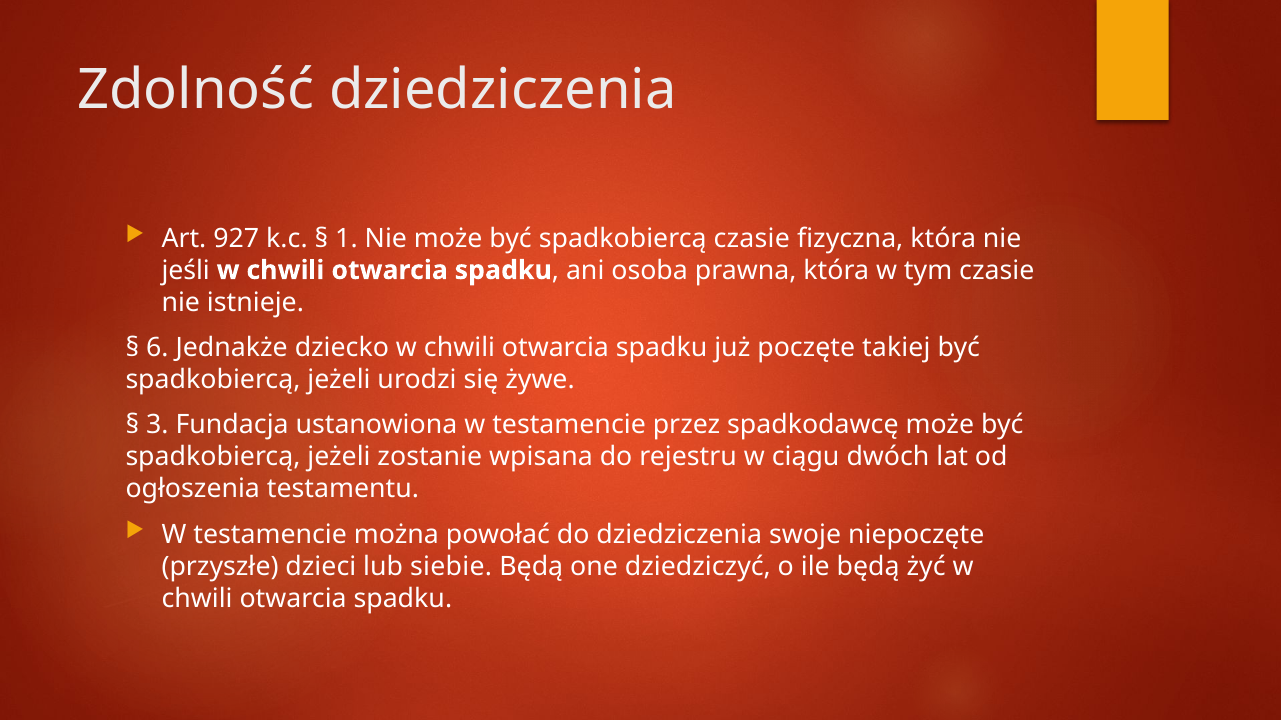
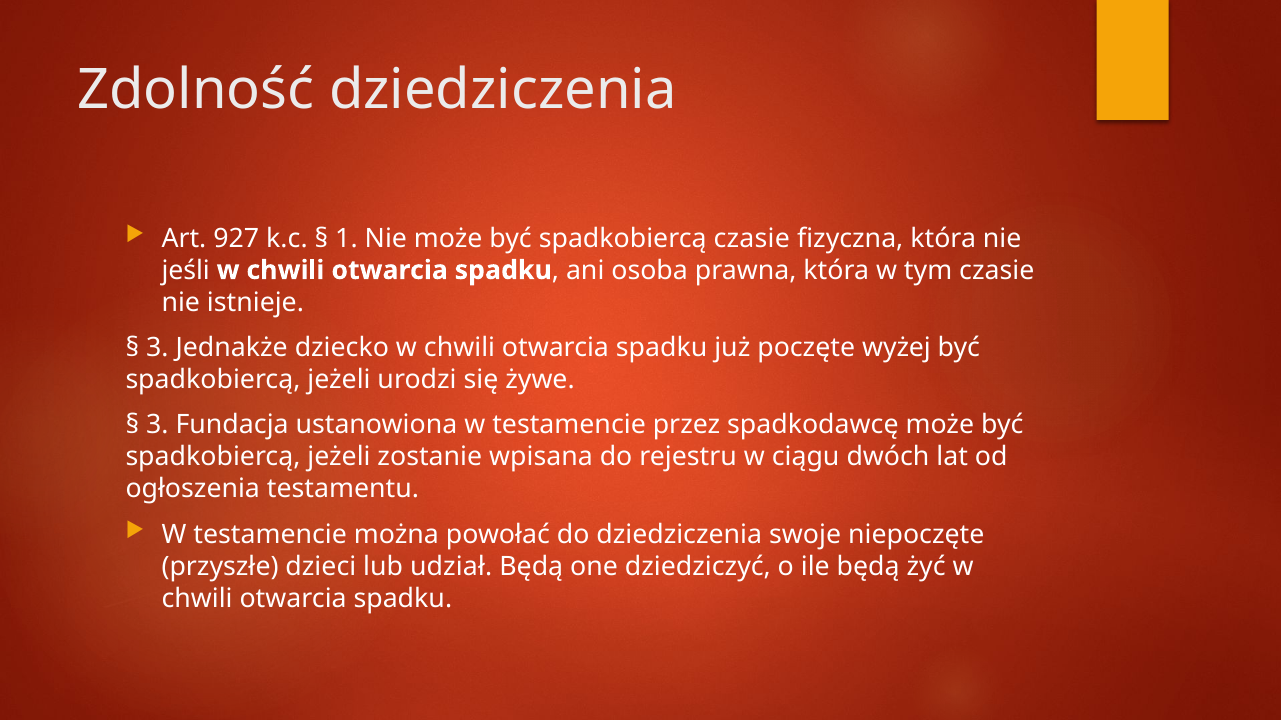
6: 6 -> 3 (157, 348)
takiej: takiej -> wyżej (896, 348)
siebie: siebie -> udział (451, 567)
